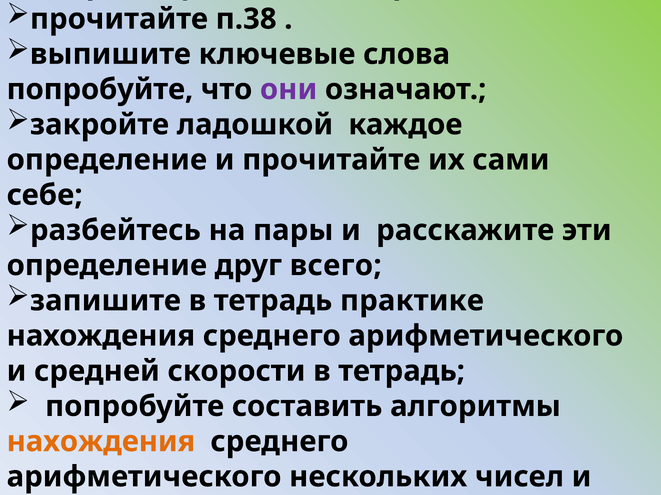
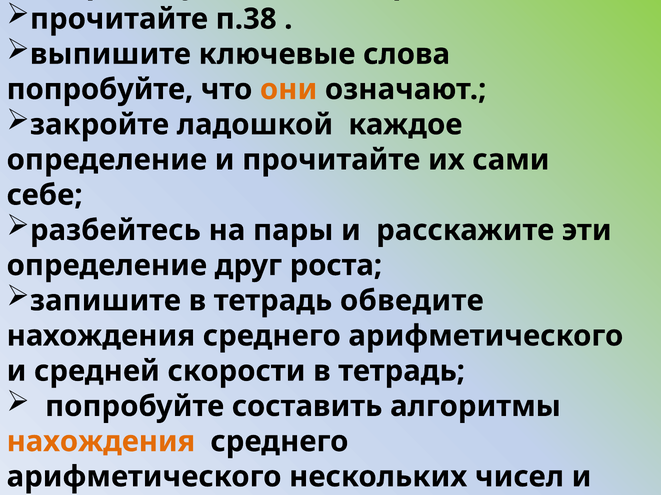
они colour: purple -> orange (289, 90)
всего: всего -> роста (336, 266)
практике: практике -> обведите (412, 301)
